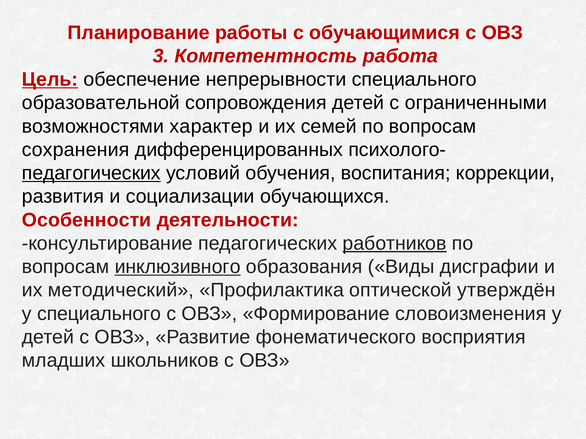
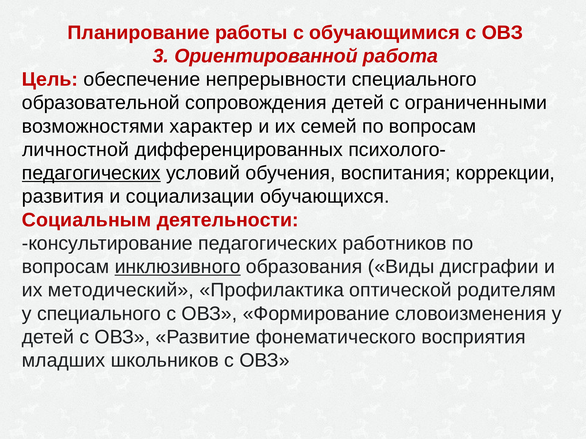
Компетентность: Компетентность -> Ориентированной (266, 56)
Цель underline: present -> none (50, 80)
сохранения: сохранения -> личностной (76, 150)
Особенности: Особенности -> Социальным (87, 220)
работников underline: present -> none (395, 244)
утверждён: утверждён -> родителям (507, 290)
